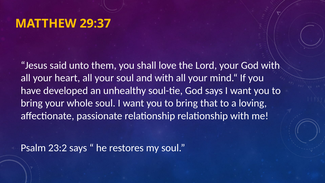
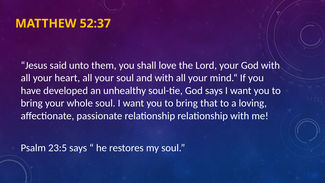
29:37: 29:37 -> 52:37 (95, 24)
23:2: 23:2 -> 23:5 (58, 148)
